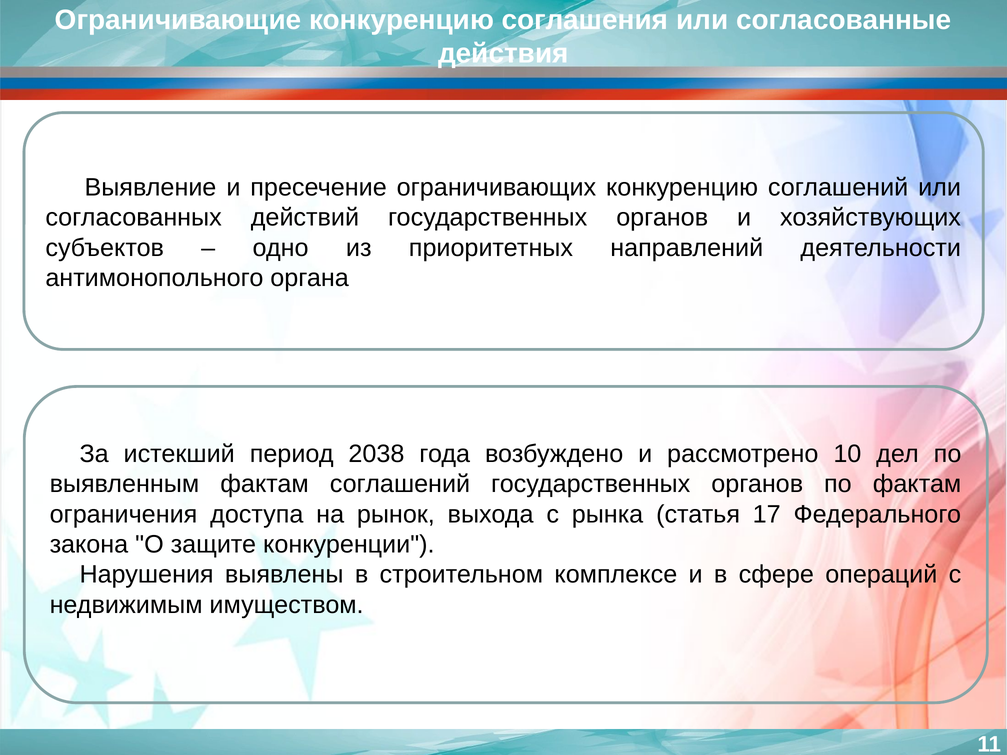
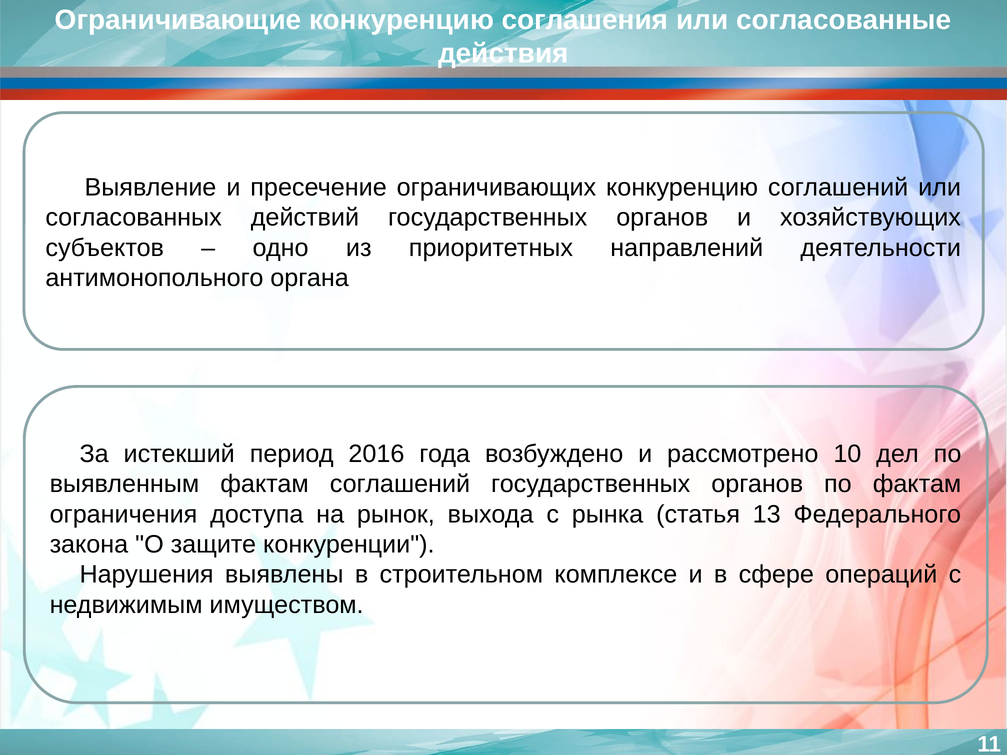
2038: 2038 -> 2016 (376, 454)
17: 17 -> 13 (767, 514)
